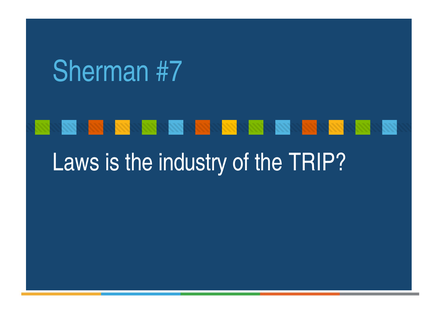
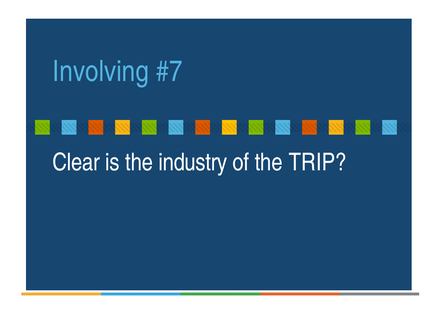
Sherman: Sherman -> Involving (101, 72)
Laws: Laws -> Clear (76, 163)
